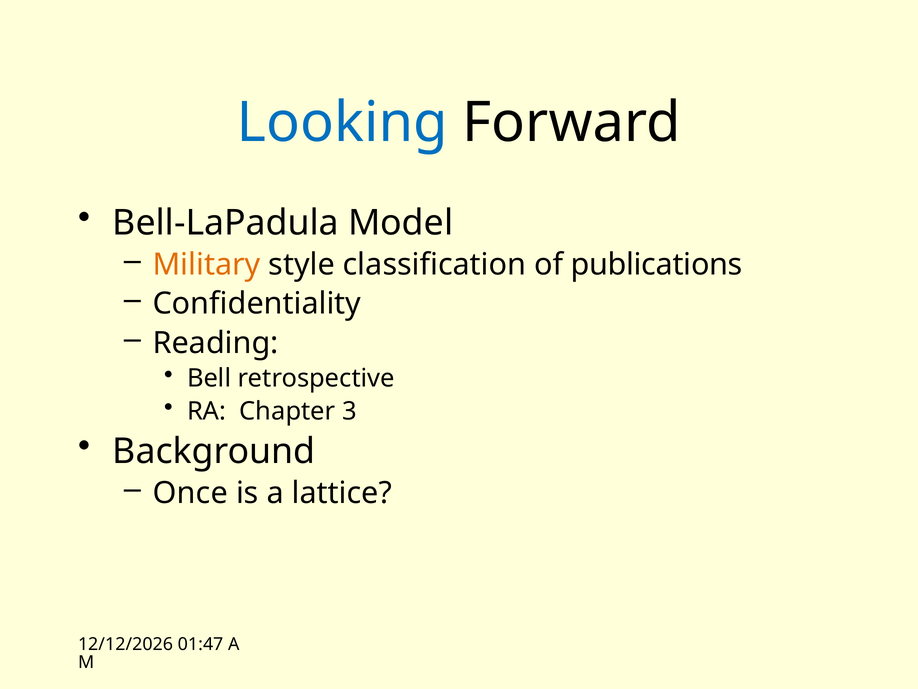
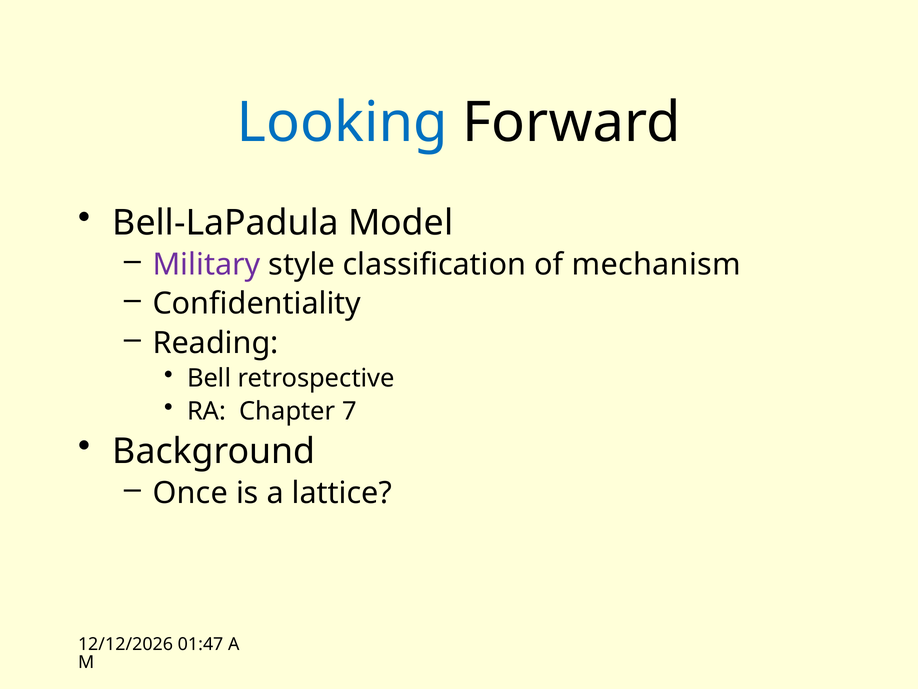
Military colour: orange -> purple (207, 265)
publications: publications -> mechanism (656, 265)
3: 3 -> 7 (349, 411)
